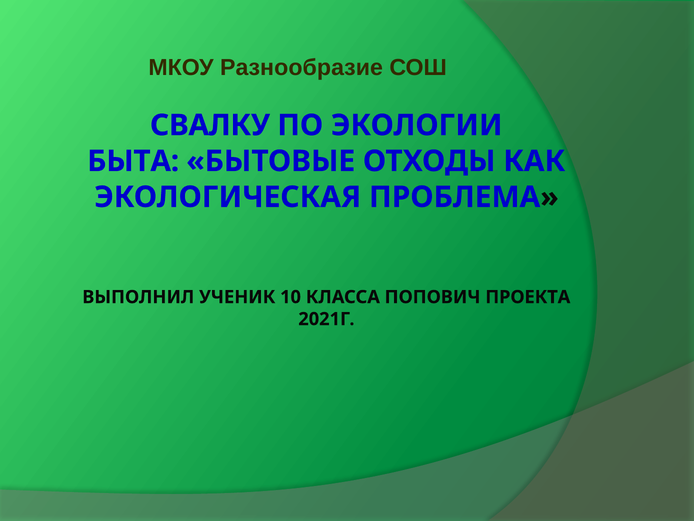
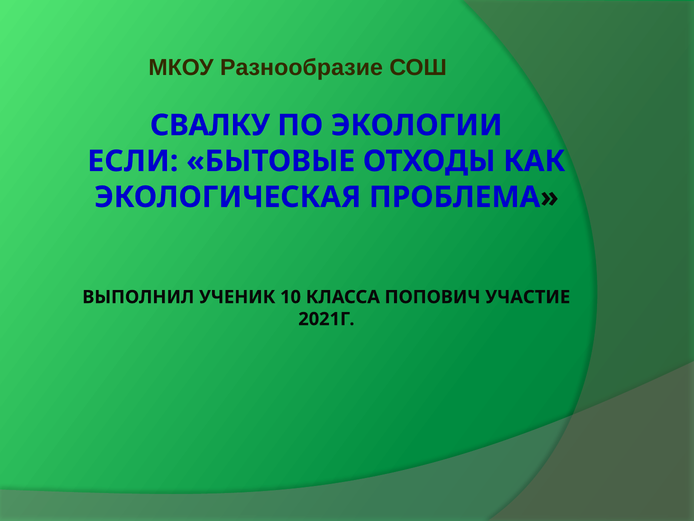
БЫТА: БЫТА -> ЕСЛИ (133, 161)
ПРОЕКТА: ПРОЕКТА -> УЧАСТИЕ (528, 297)
